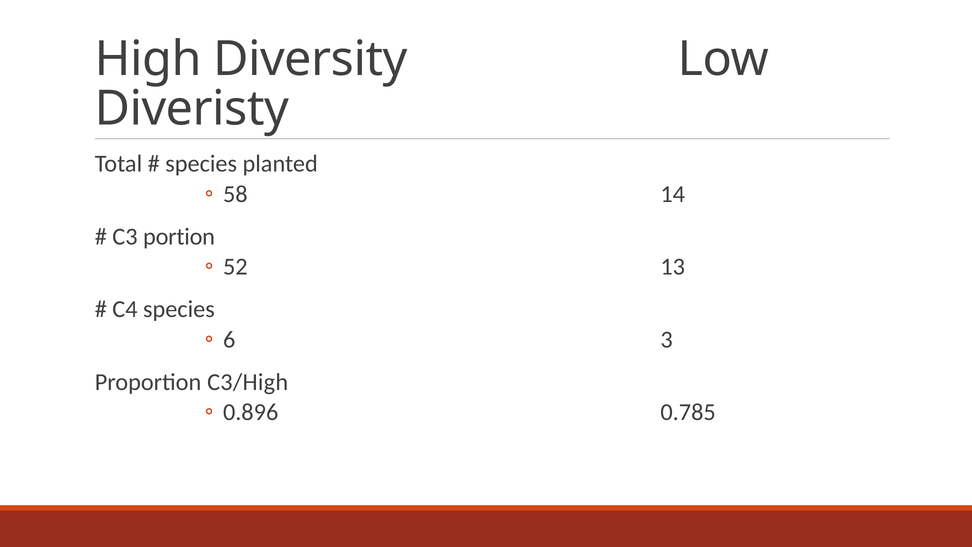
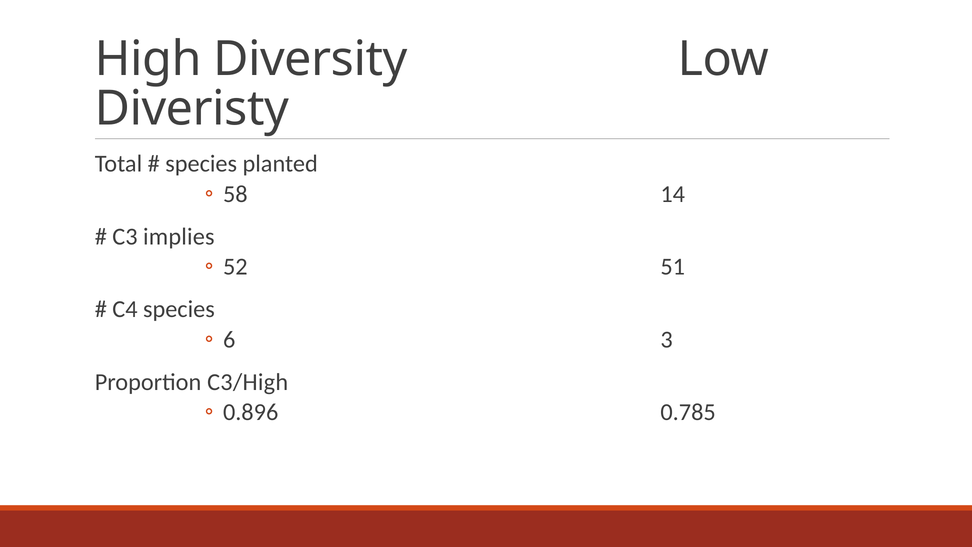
portion: portion -> implies (179, 237)
13: 13 -> 51 (673, 267)
